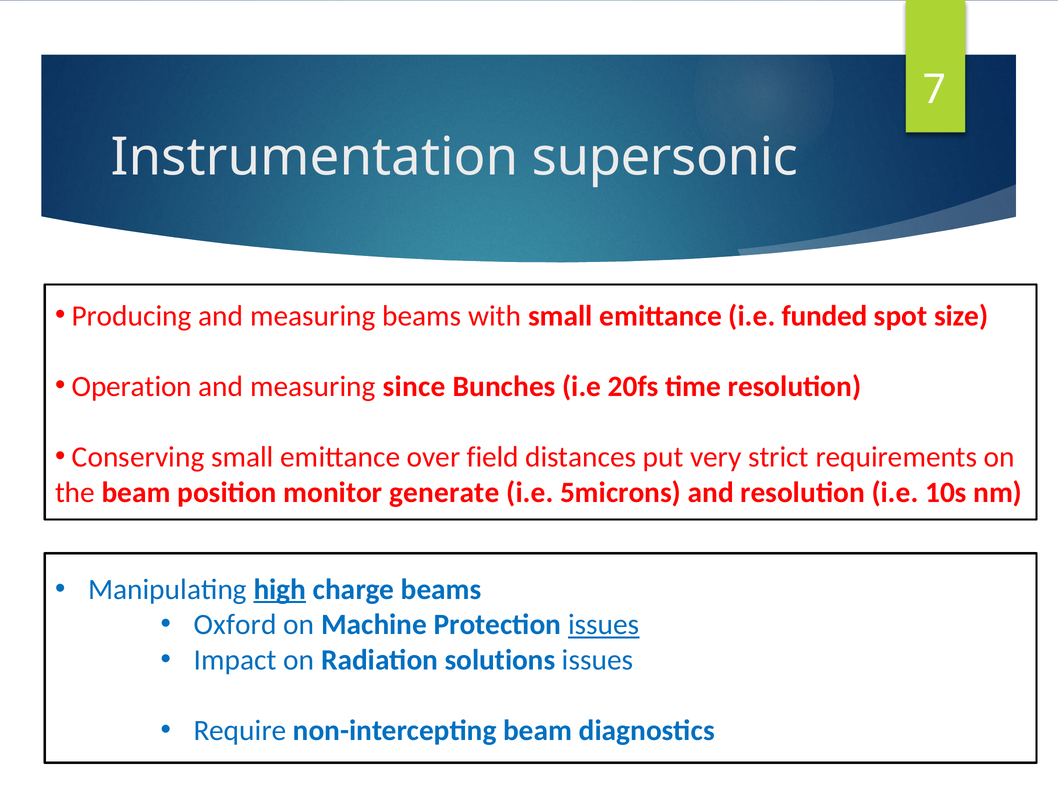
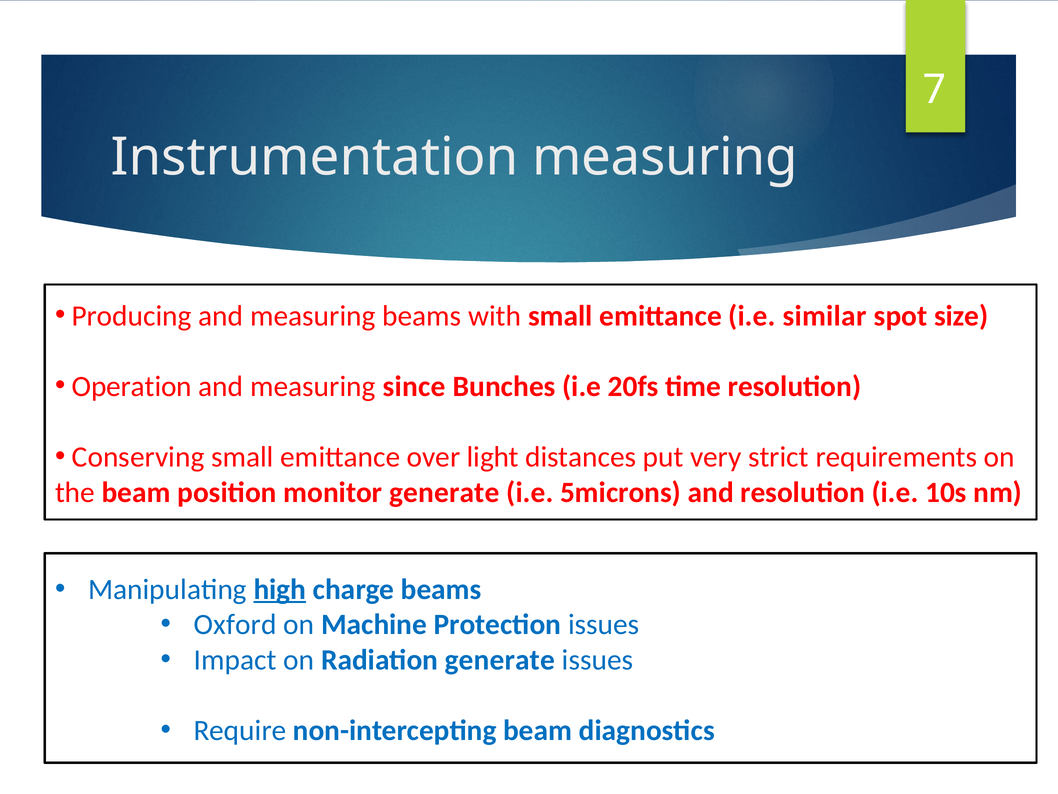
Instrumentation supersonic: supersonic -> measuring (665, 157)
funded: funded -> similar (824, 316)
field: field -> light (493, 457)
issues underline: present -> none (604, 624)
Radiation solutions: solutions -> generate (500, 660)
